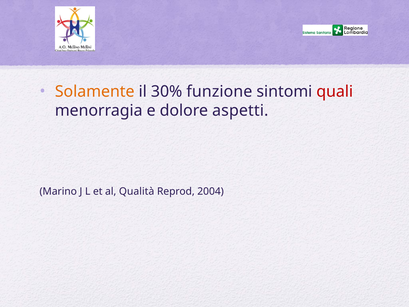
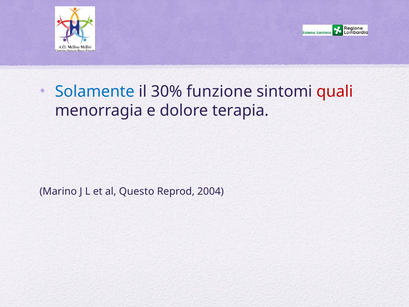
Solamente colour: orange -> blue (95, 91)
aspetti: aspetti -> terapia (240, 111)
Qualità: Qualità -> Questo (137, 191)
